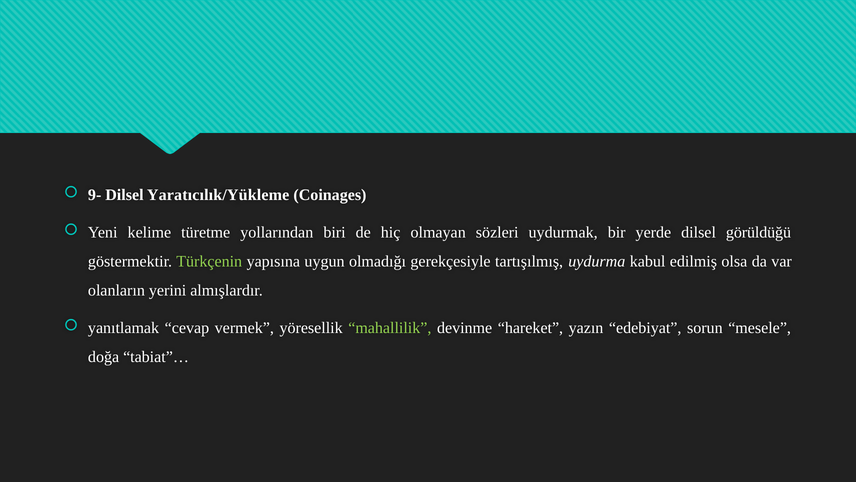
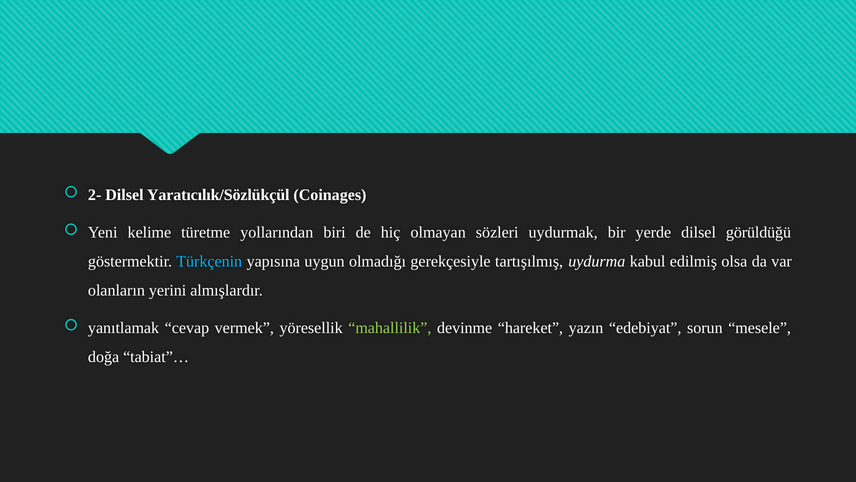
9-: 9- -> 2- (95, 195)
Yaratıcılık/Yükleme: Yaratıcılık/Yükleme -> Yaratıcılık/Sözlükçül (218, 195)
Türkçenin colour: light green -> light blue (209, 261)
